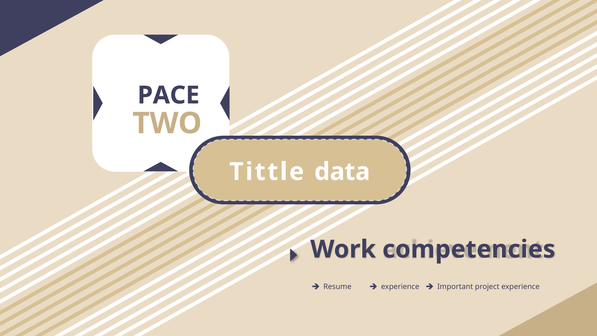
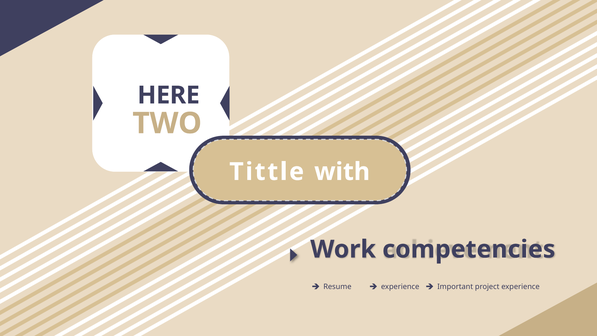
PACE: PACE -> HERE (169, 95)
data: data -> with (342, 172)
